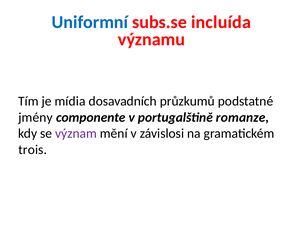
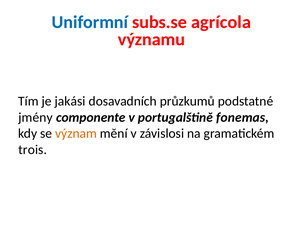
incluída: incluída -> agrícola (221, 22)
mídia: mídia -> jakási (70, 101)
romanze: romanze -> fonemas (243, 117)
význam colour: purple -> orange (76, 134)
